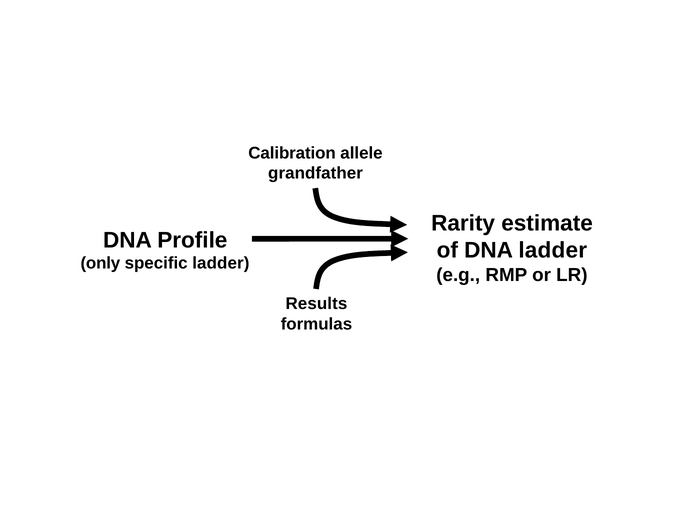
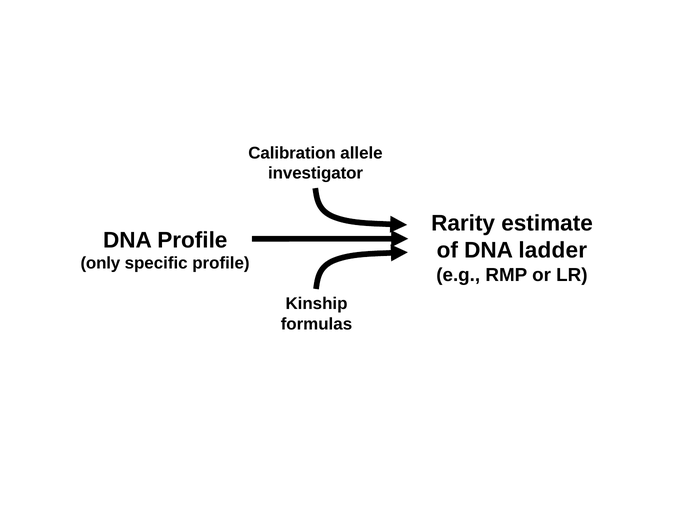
grandfather: grandfather -> investigator (316, 173)
specific ladder: ladder -> profile (221, 263)
Results: Results -> Kinship (316, 304)
